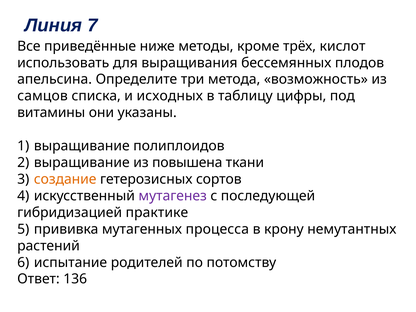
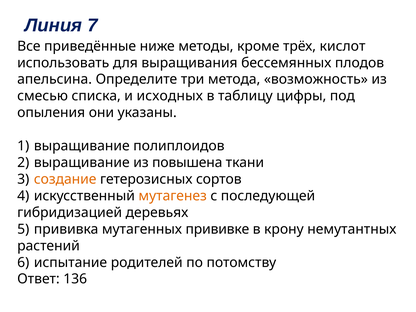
самцов: самцов -> смесью (43, 96)
витамины: витамины -> опыления (51, 113)
мутагенез colour: purple -> orange (173, 196)
практике: практике -> деревьях (157, 213)
процесса: процесса -> прививке (217, 229)
